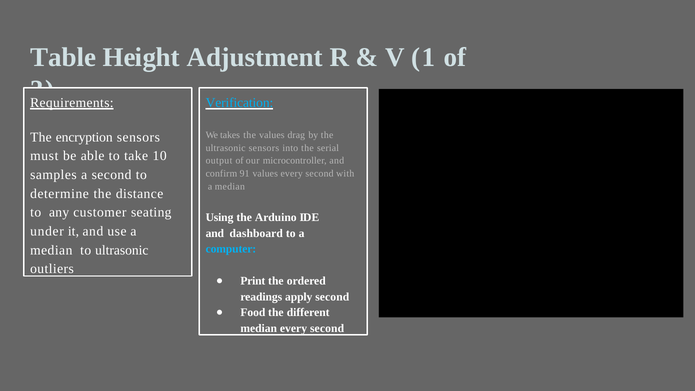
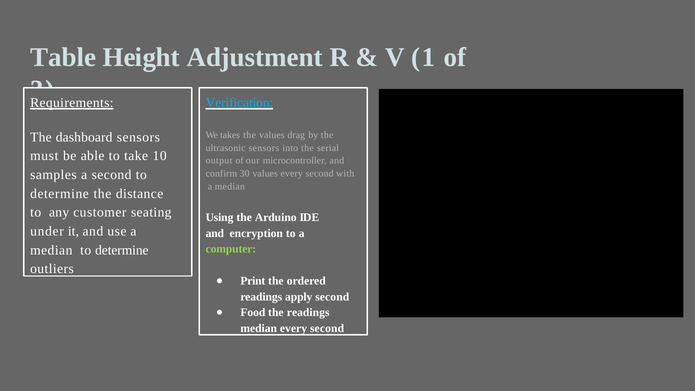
encryption: encryption -> dashboard (84, 137)
91: 91 -> 30 (245, 174)
dashboard: dashboard -> encryption (256, 233)
median to ultrasonic: ultrasonic -> determine (122, 250)
computer colour: light blue -> light green (231, 249)
the different: different -> readings (308, 313)
